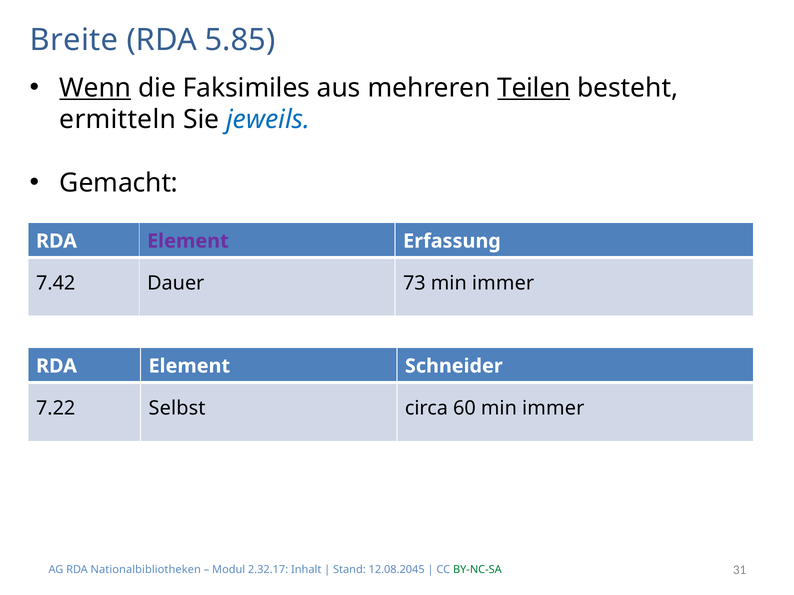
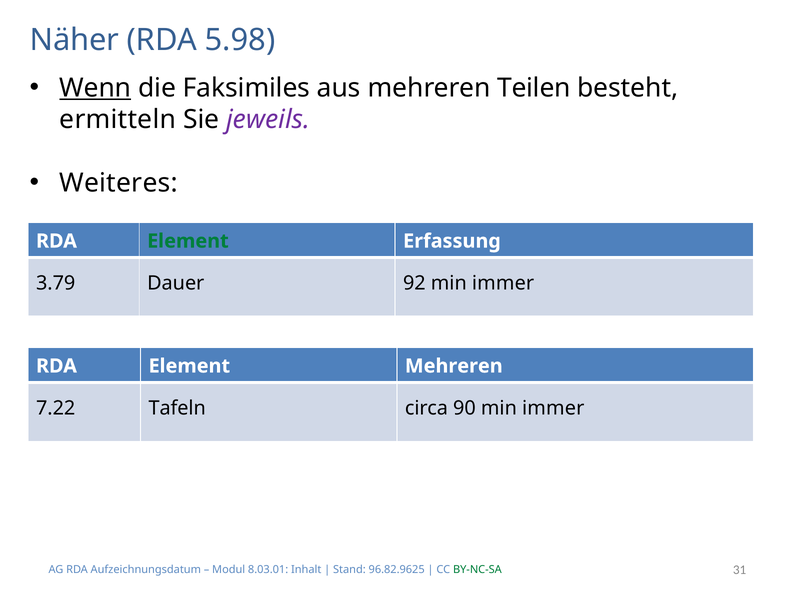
Breite: Breite -> Näher (74, 40)
5.85: 5.85 -> 5.98 (240, 40)
Teilen underline: present -> none (534, 88)
jeweils colour: blue -> purple (268, 120)
Gemacht: Gemacht -> Weiteres (119, 183)
Element colour: purple -> green (188, 241)
7.42: 7.42 -> 3.79 (56, 283)
73: 73 -> 92 (414, 283)
Element Schneider: Schneider -> Mehreren (454, 366)
Selbst: Selbst -> Tafeln (177, 409)
60: 60 -> 90 (464, 409)
Nationalbibliotheken: Nationalbibliotheken -> Aufzeichnungsdatum (146, 570)
2.32.17: 2.32.17 -> 8.03.01 (268, 570)
12.08.2045: 12.08.2045 -> 96.82.9625 (397, 570)
